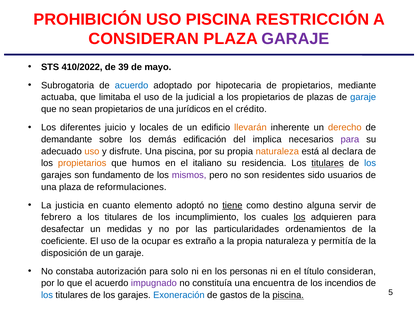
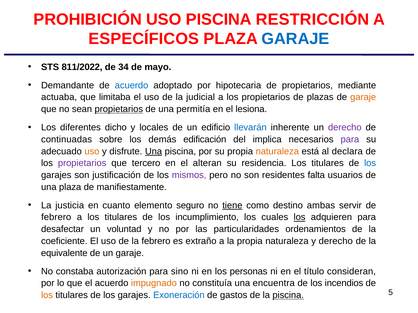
CONSIDERAN: CONSIDERAN -> ESPECÍFICOS (144, 39)
GARAJE colour: purple -> blue (295, 39)
410/2022: 410/2022 -> 811/2022 (82, 67)
39: 39 -> 34 (123, 67)
Subrogatoria: Subrogatoria -> Demandante (68, 85)
garaje colour: blue -> orange (363, 97)
propietarios underline: none -> present (119, 109)
jurídicos: jurídicos -> permitía (193, 109)
crédito: crédito -> lesiona (251, 109)
juicio: juicio -> dicho (116, 128)
llevarán colour: orange -> blue (250, 128)
derecho colour: orange -> purple (345, 128)
demandante: demandante -> continuadas (67, 140)
Una underline: none -> present (154, 152)
propietarios colour: orange -> purple (82, 163)
humos: humos -> tercero (146, 163)
italiano: italiano -> alteran (207, 163)
titulares underline: present -> none (328, 163)
fundamento: fundamento -> justificación (117, 175)
sido: sido -> falta (316, 175)
reformulaciones: reformulaciones -> manifiestamente (132, 187)
adoptó: adoptó -> seguro (190, 206)
alguna: alguna -> ambas (321, 206)
medidas: medidas -> voluntad (124, 230)
la ocupar: ocupar -> febrero (156, 241)
y permitía: permitía -> derecho (336, 241)
disposición: disposición -> equivalente (64, 253)
solo: solo -> sino (180, 272)
impugnado colour: purple -> orange (154, 284)
los colour: blue -> orange (47, 296)
